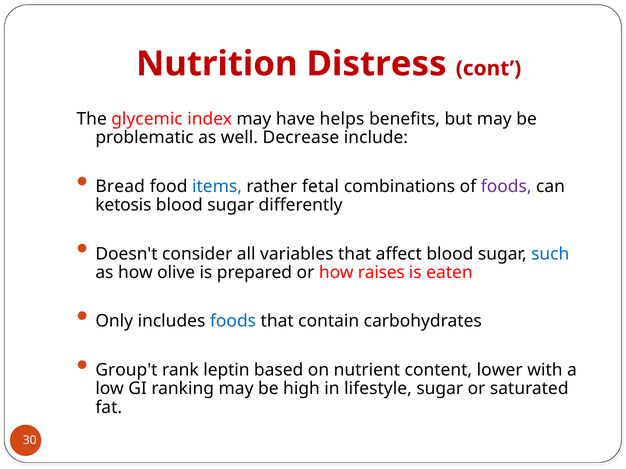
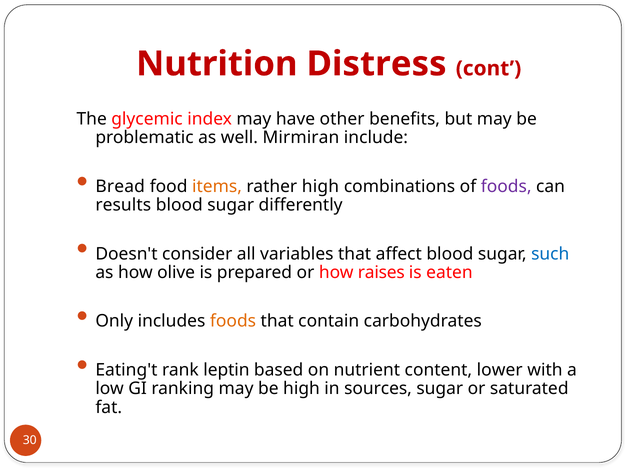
helps: helps -> other (342, 119)
Decrease: Decrease -> Mirmiran (301, 138)
items colour: blue -> orange (217, 187)
rather fetal: fetal -> high (320, 187)
ketosis: ketosis -> results (123, 205)
foods colour: blue -> orange (233, 322)
Group't: Group't -> Eating't (126, 370)
lifestyle: lifestyle -> sources (378, 389)
